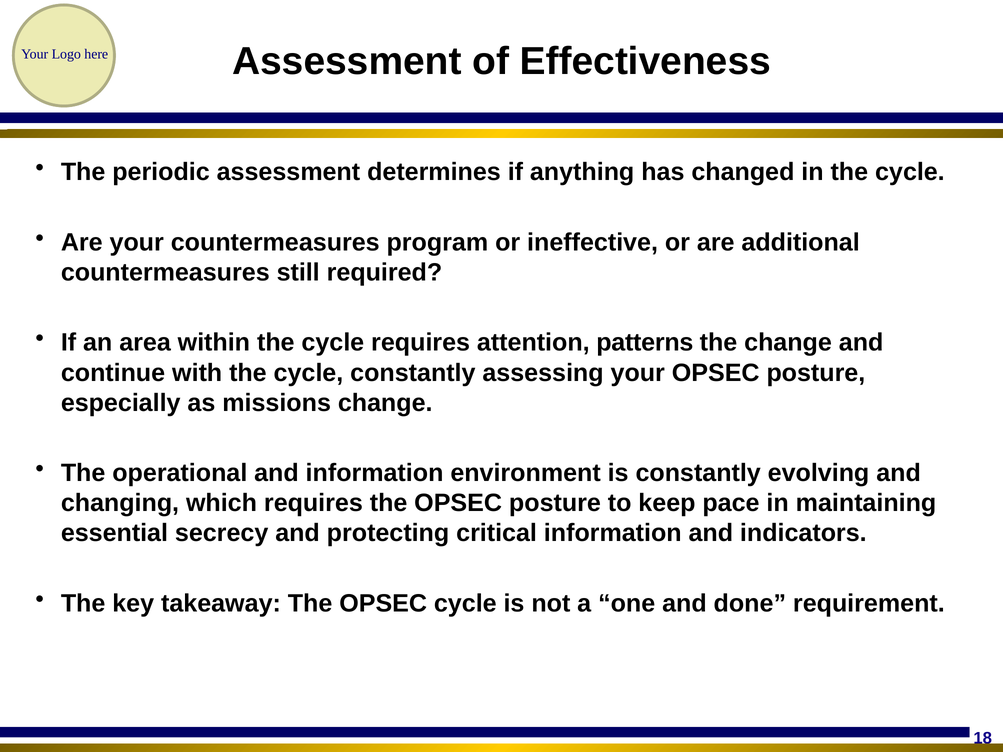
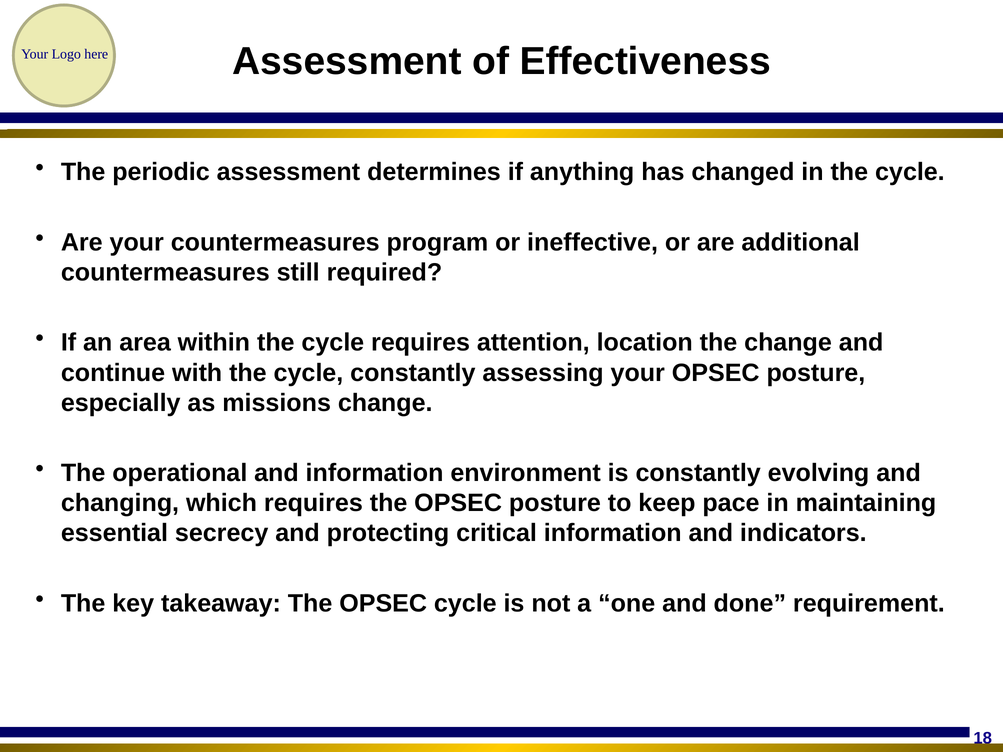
patterns: patterns -> location (645, 343)
